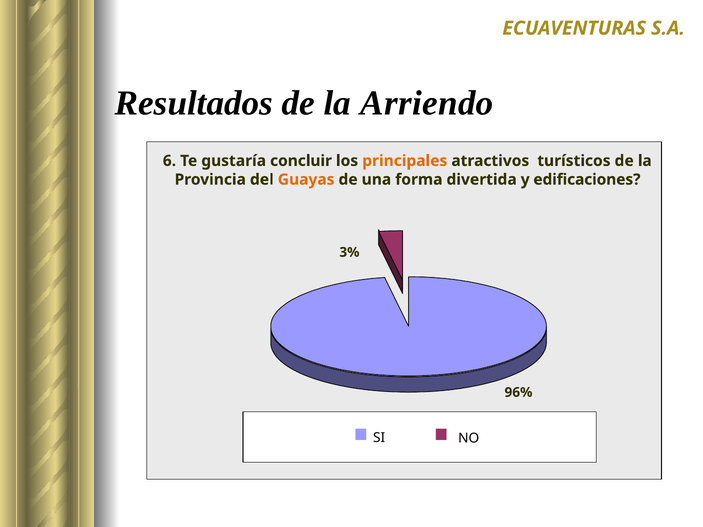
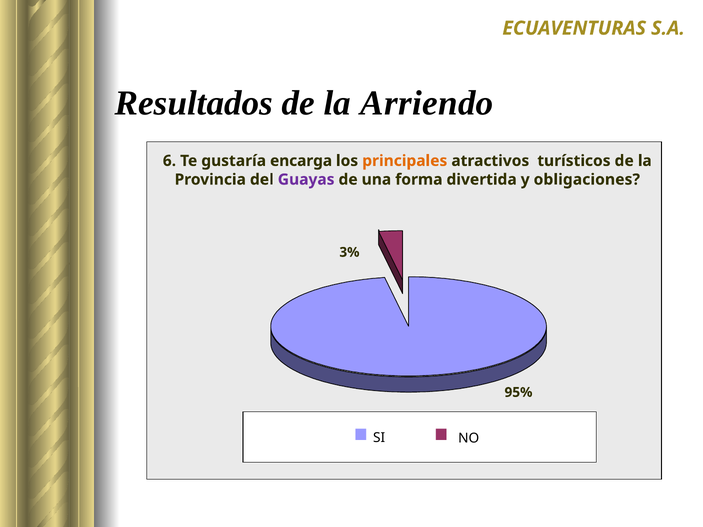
concluir: concluir -> encarga (301, 161)
Guayas colour: orange -> purple (306, 180)
edificaciones: edificaciones -> obligaciones (587, 180)
96%: 96% -> 95% (518, 393)
